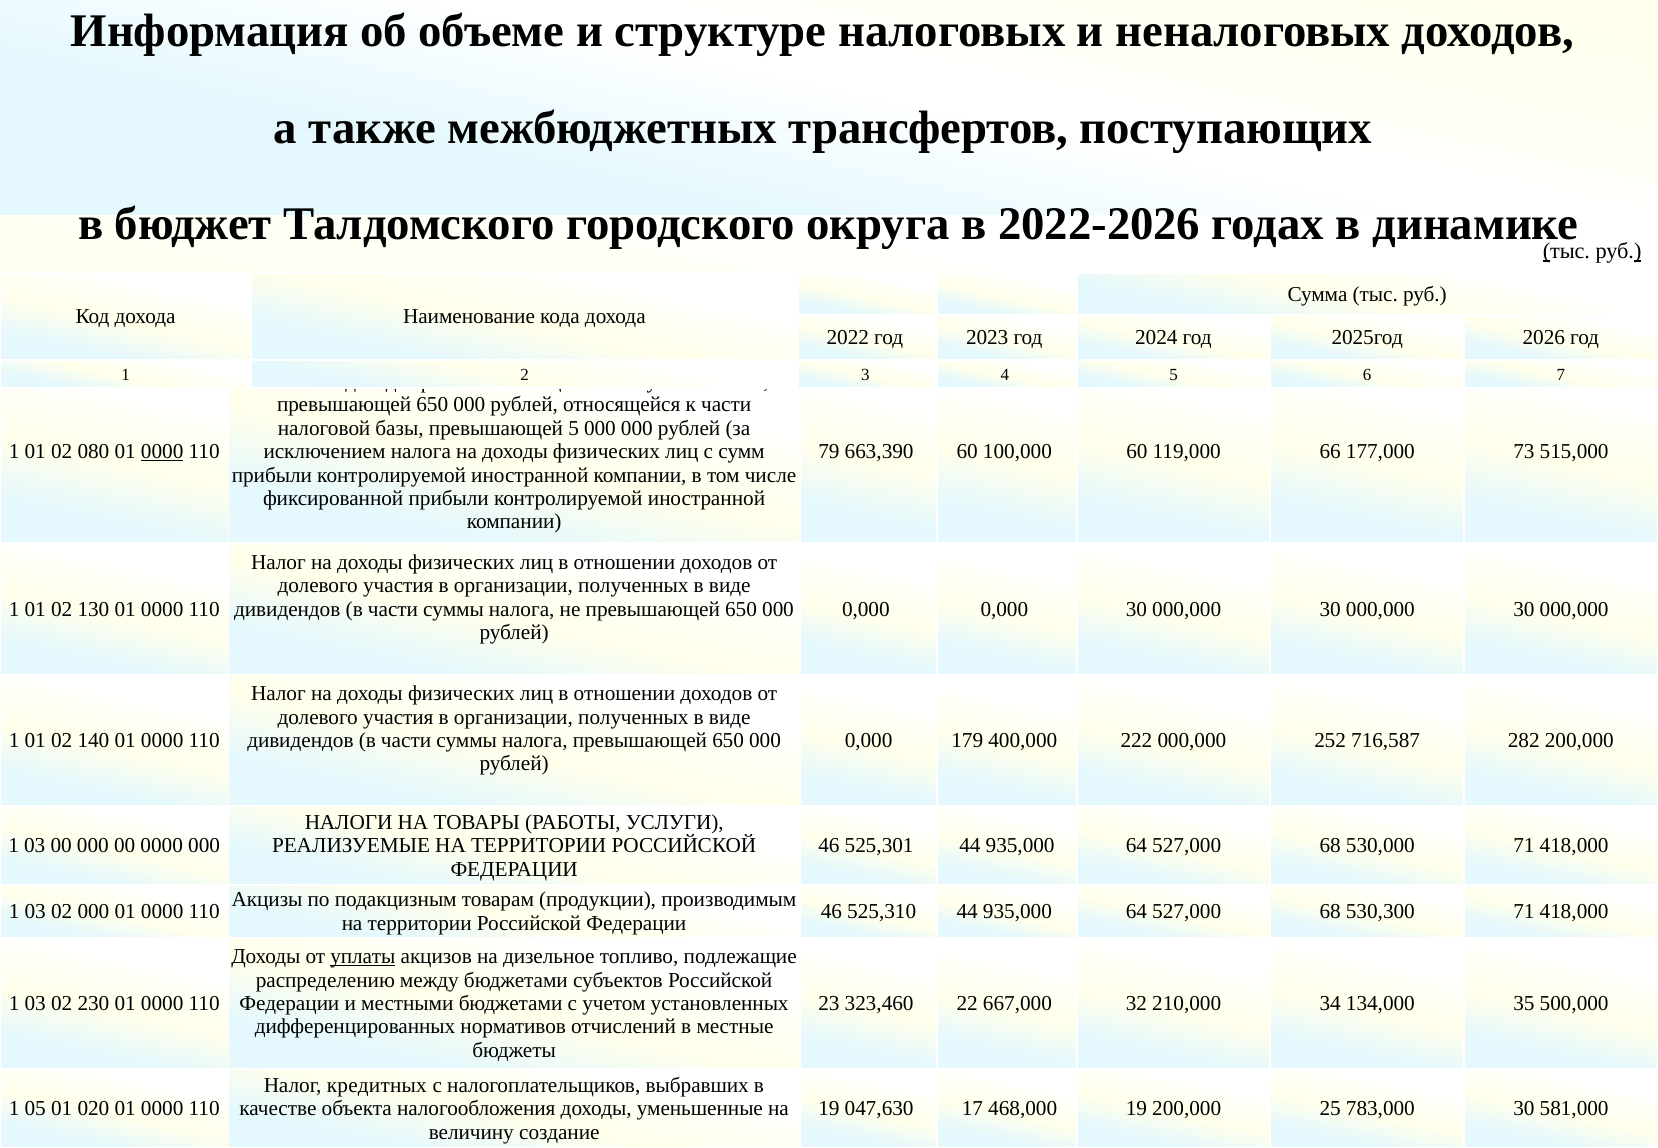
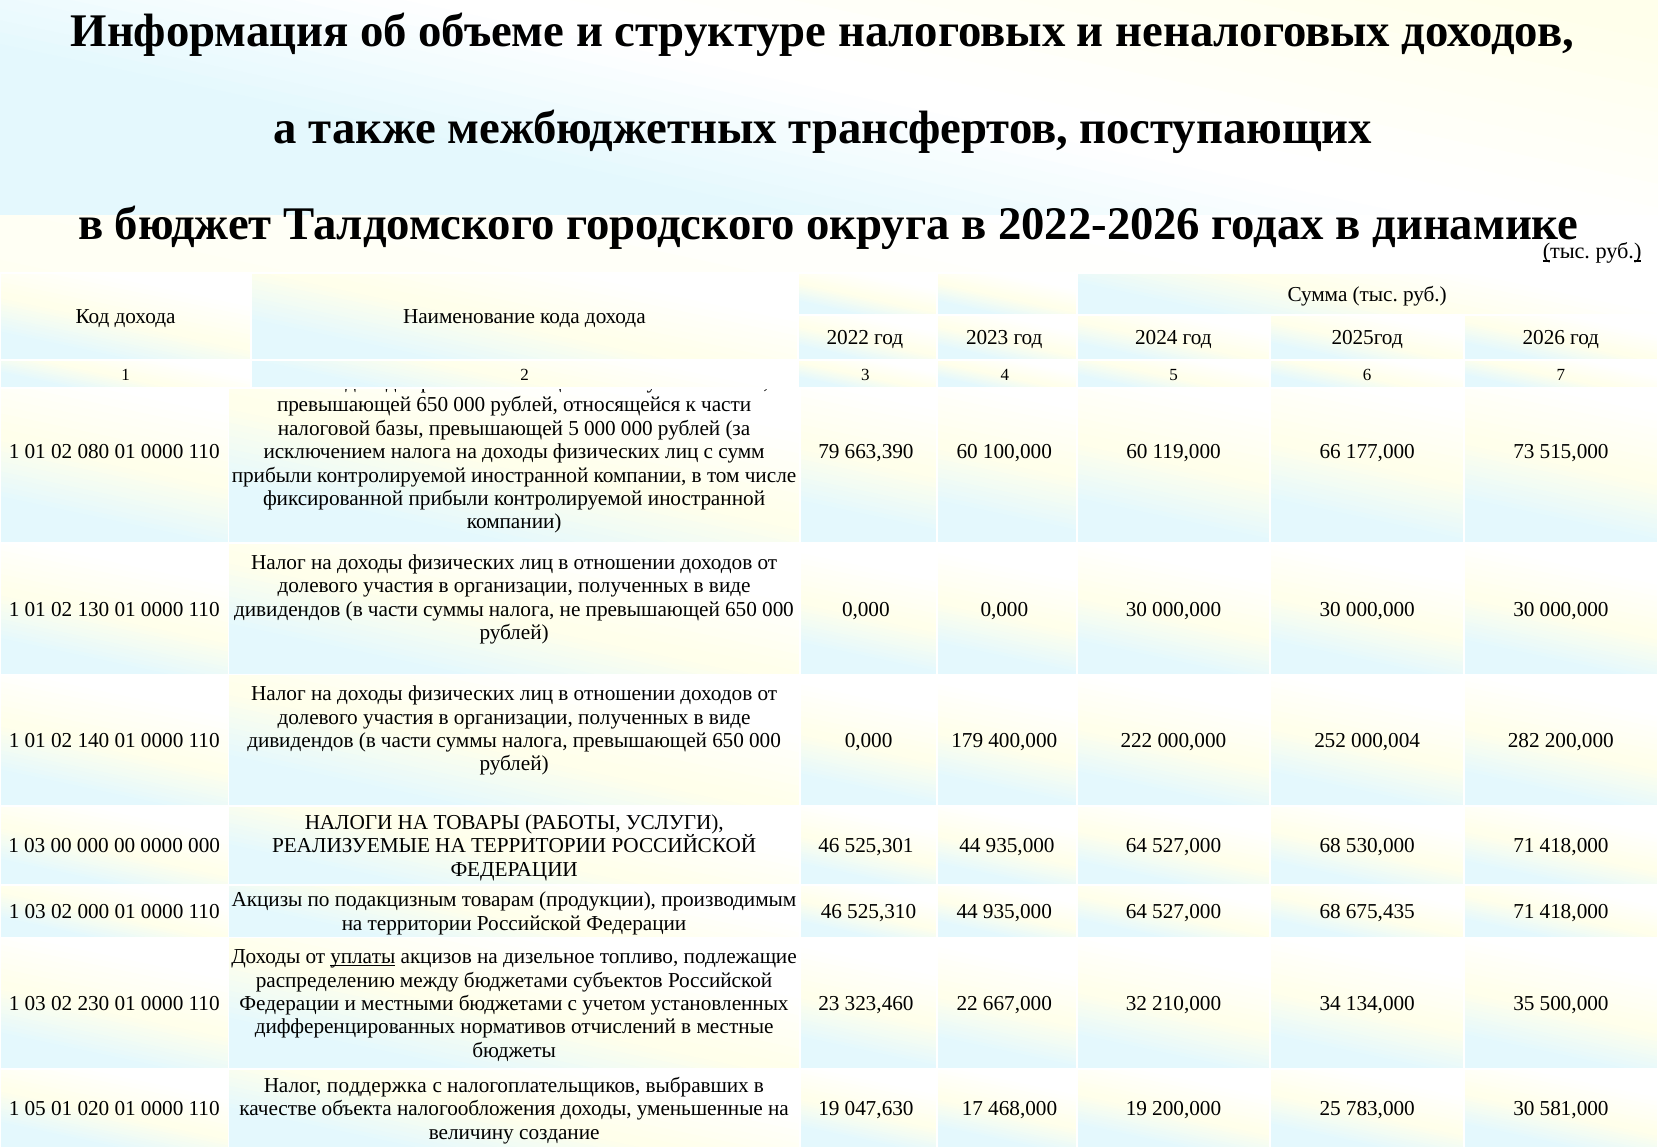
0000 underline: present -> none (162, 452)
716,587: 716,587 -> 000,004 (1386, 740)
530,300: 530,300 -> 675,435 (1380, 911)
кредитных: кредитных -> поддержка (377, 1085)
